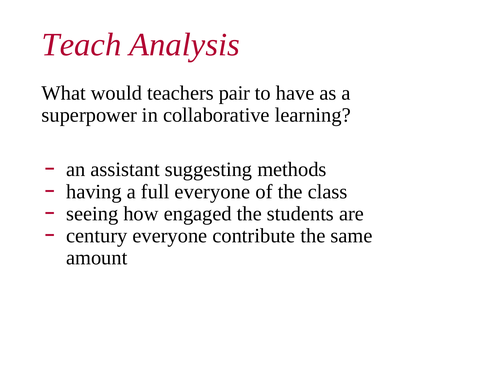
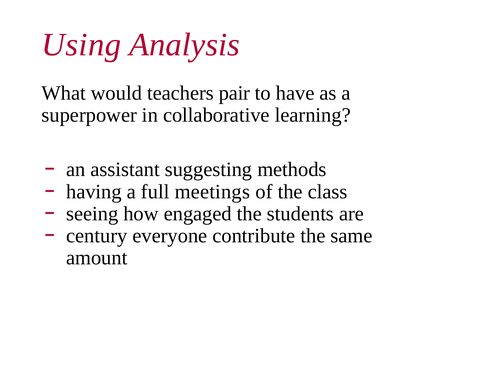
Teach: Teach -> Using (81, 45)
full everyone: everyone -> meetings (212, 192)
